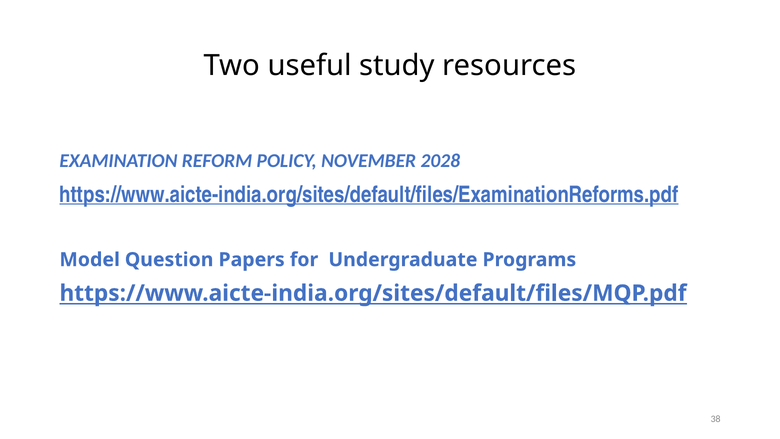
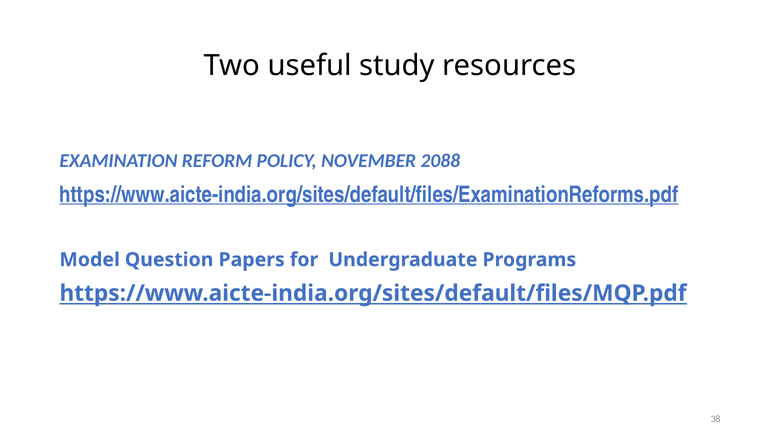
2028: 2028 -> 2088 (440, 161)
